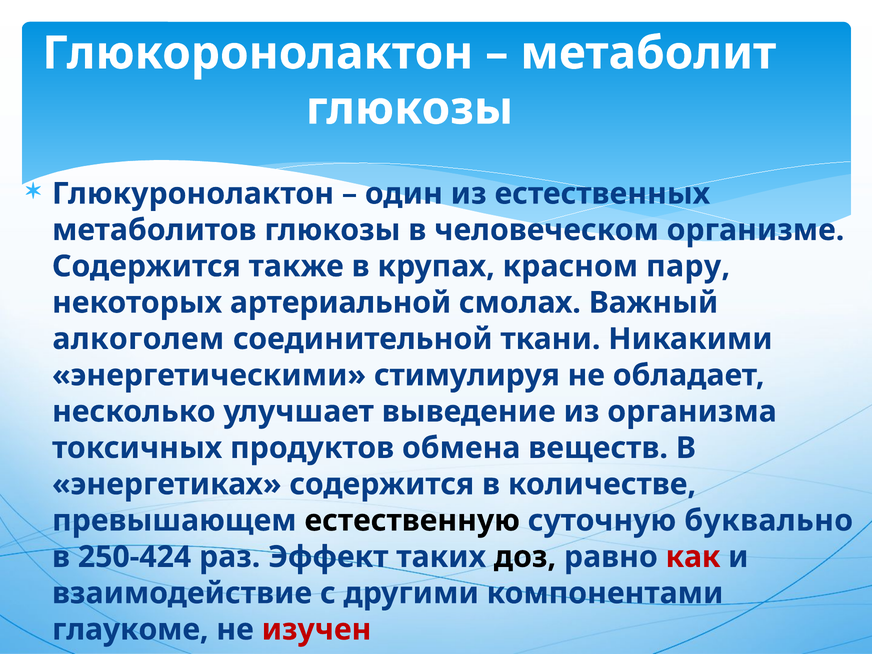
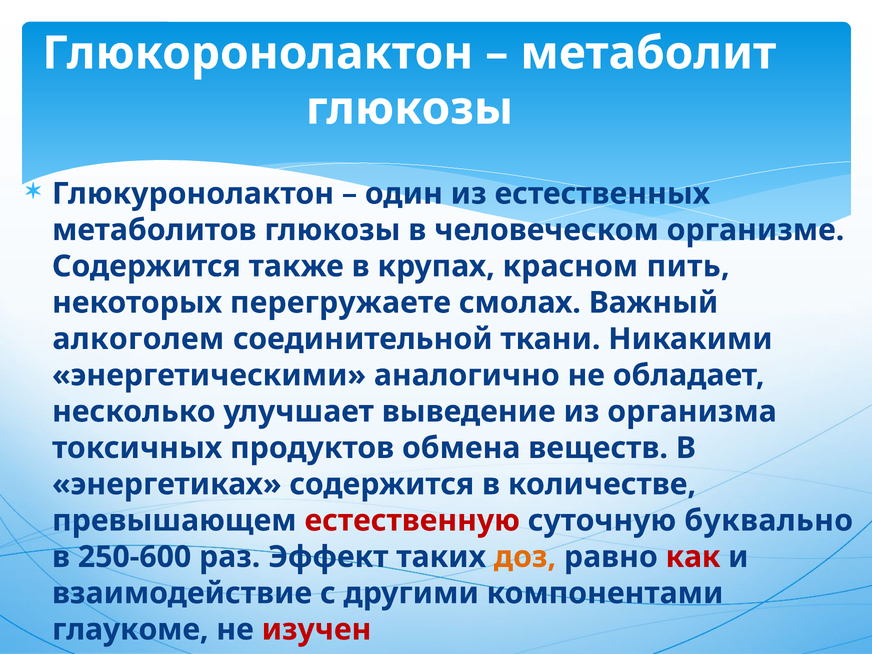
пару: пару -> пить (688, 266)
артериальной: артериальной -> перегружаете (340, 303)
стимулируя: стимулируя -> аналогично (467, 375)
естественную colour: black -> red (412, 521)
250-424: 250-424 -> 250-600 (135, 557)
доз colour: black -> orange (525, 557)
